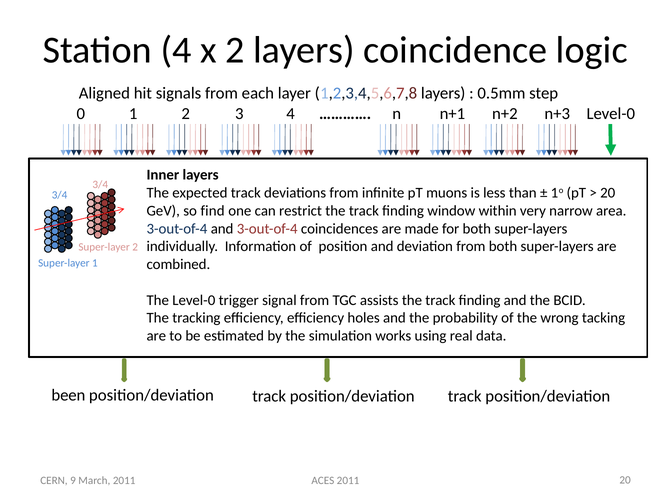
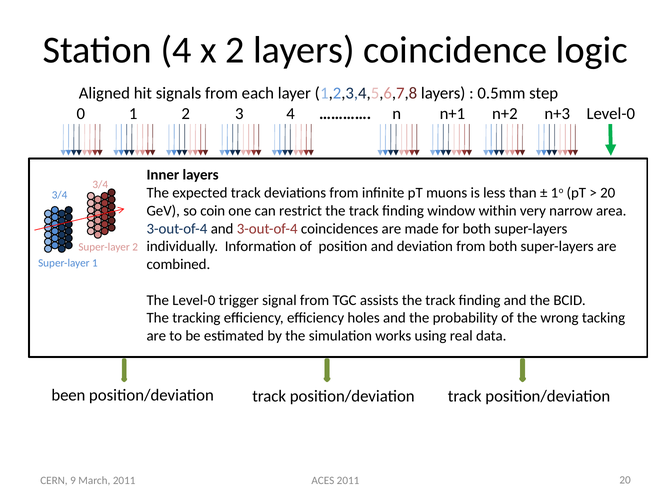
find: find -> coin (213, 211)
